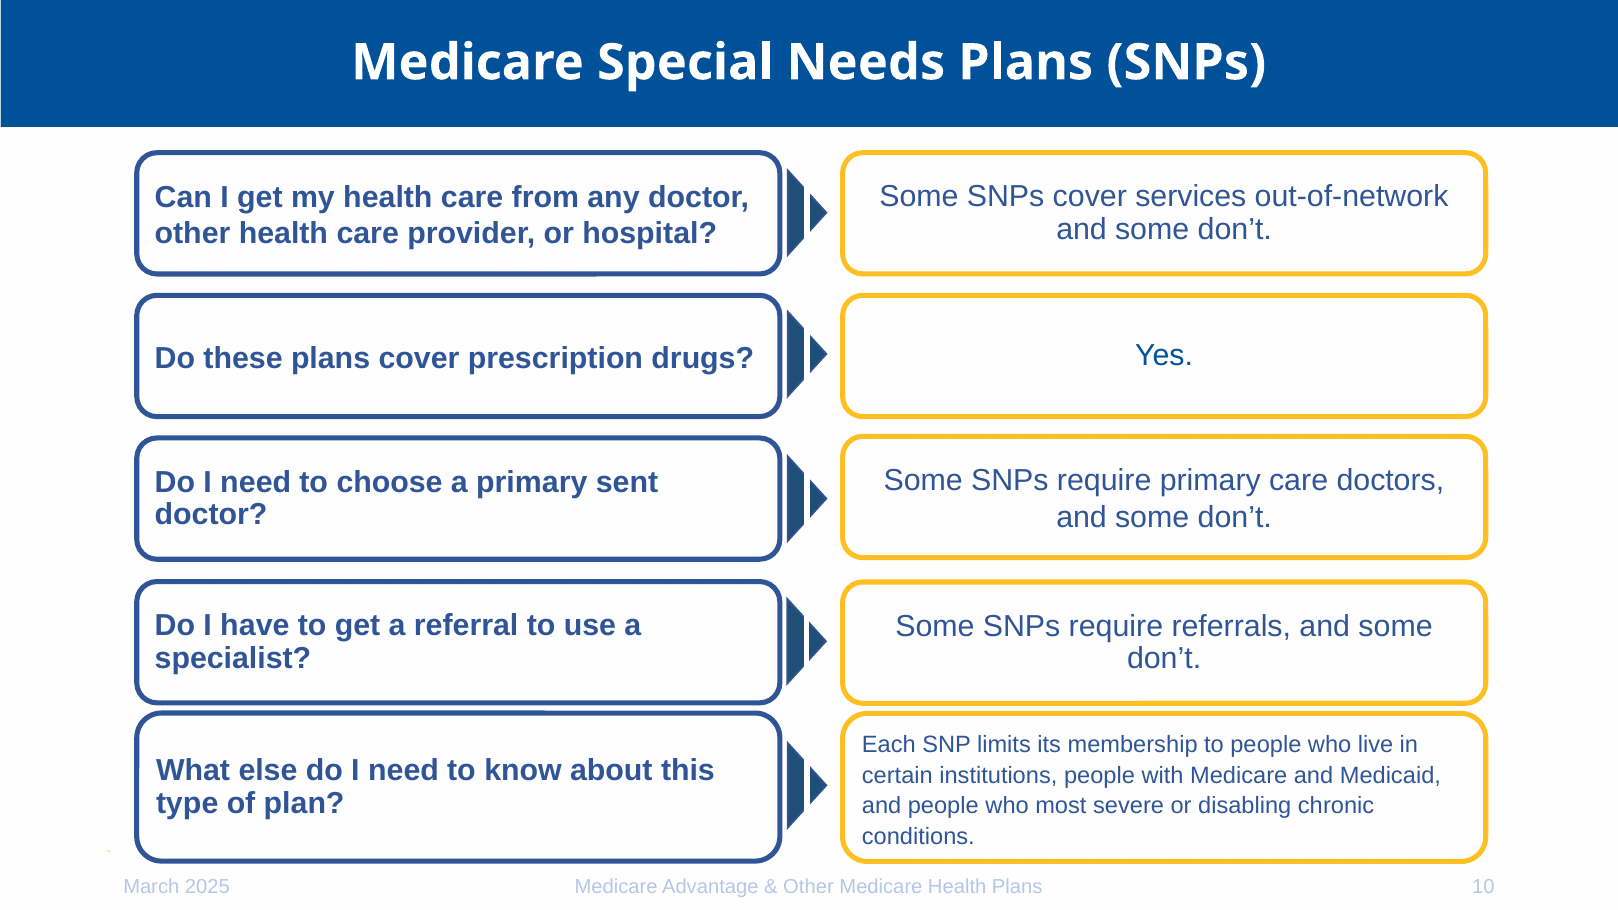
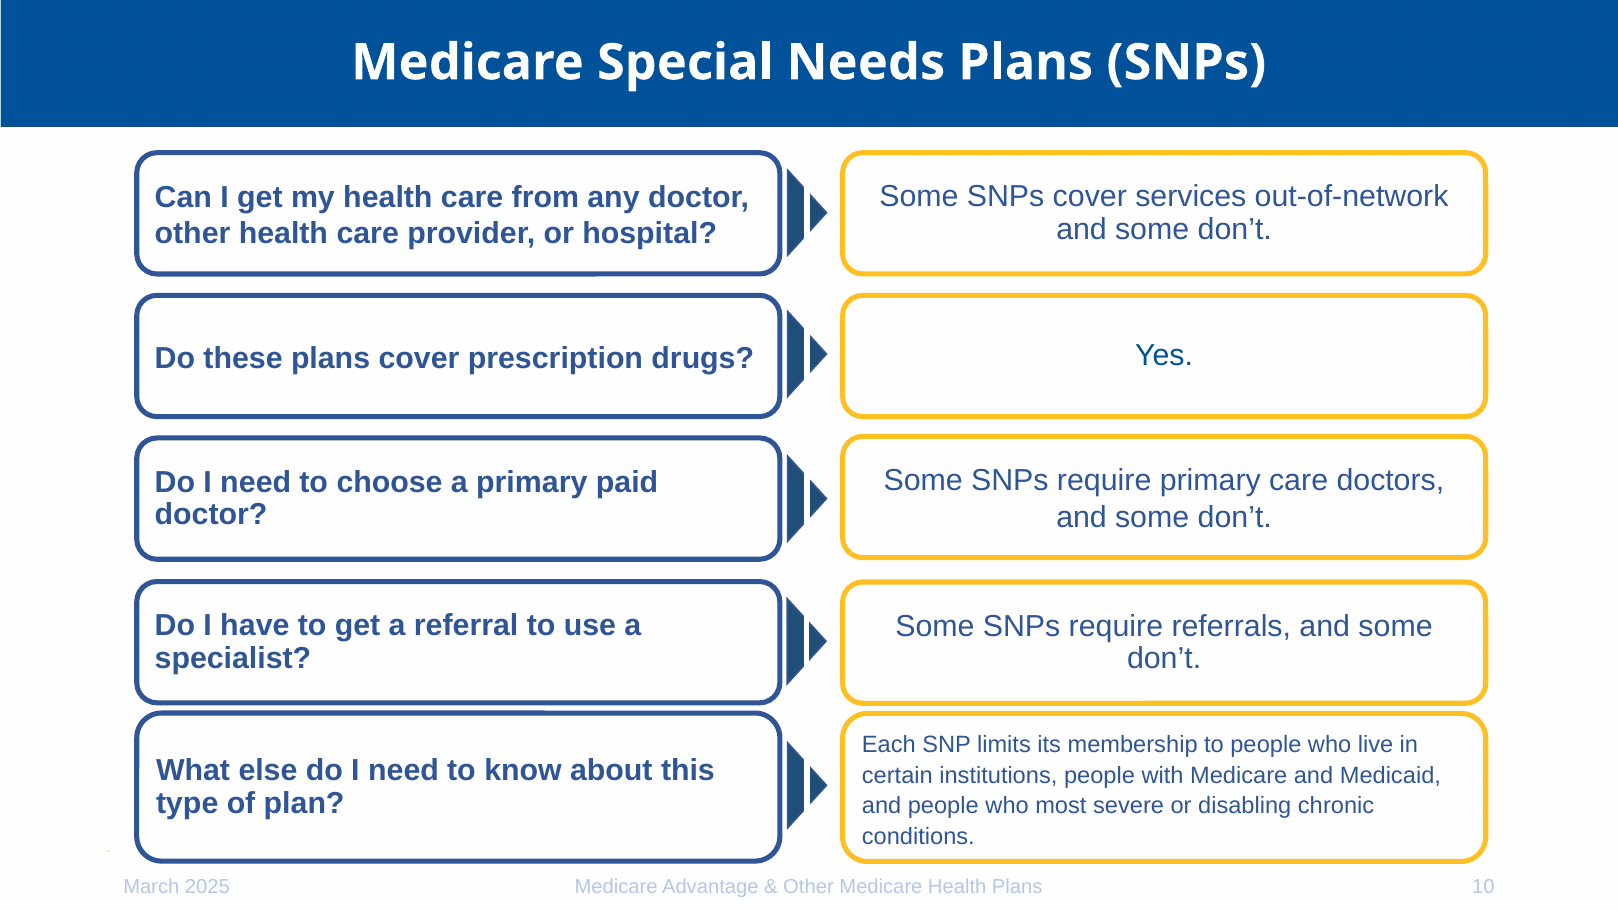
sent: sent -> paid (627, 482)
